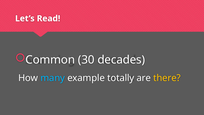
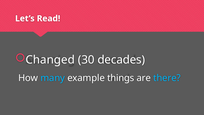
Common: Common -> Changed (50, 60)
totally: totally -> things (121, 78)
there colour: yellow -> light blue (167, 78)
